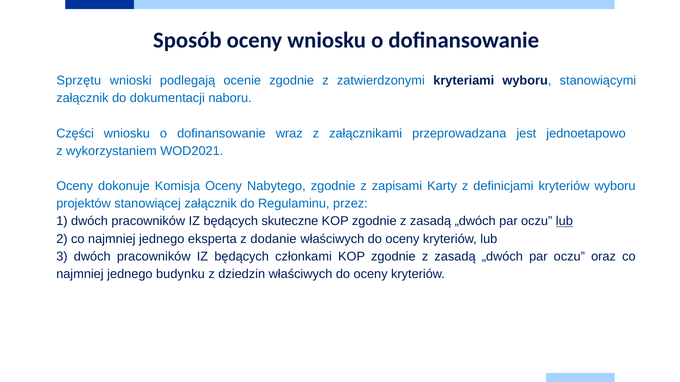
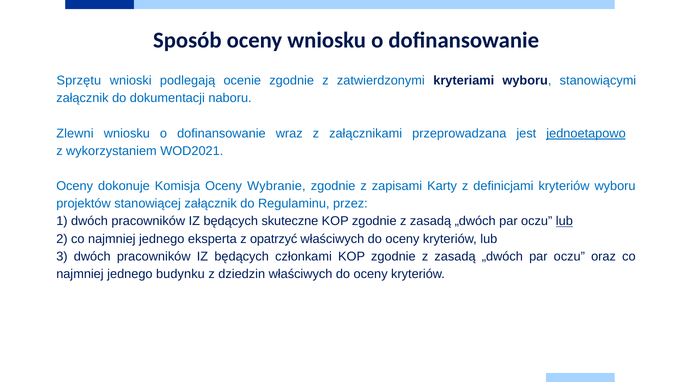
Części: Części -> Zlewni (75, 134)
jednoetapowo underline: none -> present (586, 134)
Nabytego: Nabytego -> Wybranie (276, 186)
dodanie: dodanie -> opatrzyć (274, 239)
